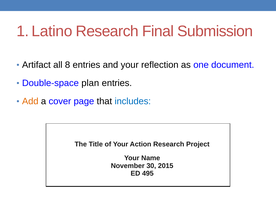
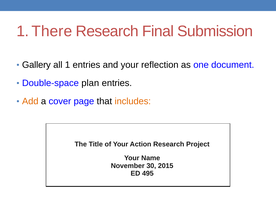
Latino: Latino -> There (52, 31)
Artifact: Artifact -> Gallery (36, 65)
all 8: 8 -> 1 (68, 65)
includes colour: blue -> orange (133, 101)
